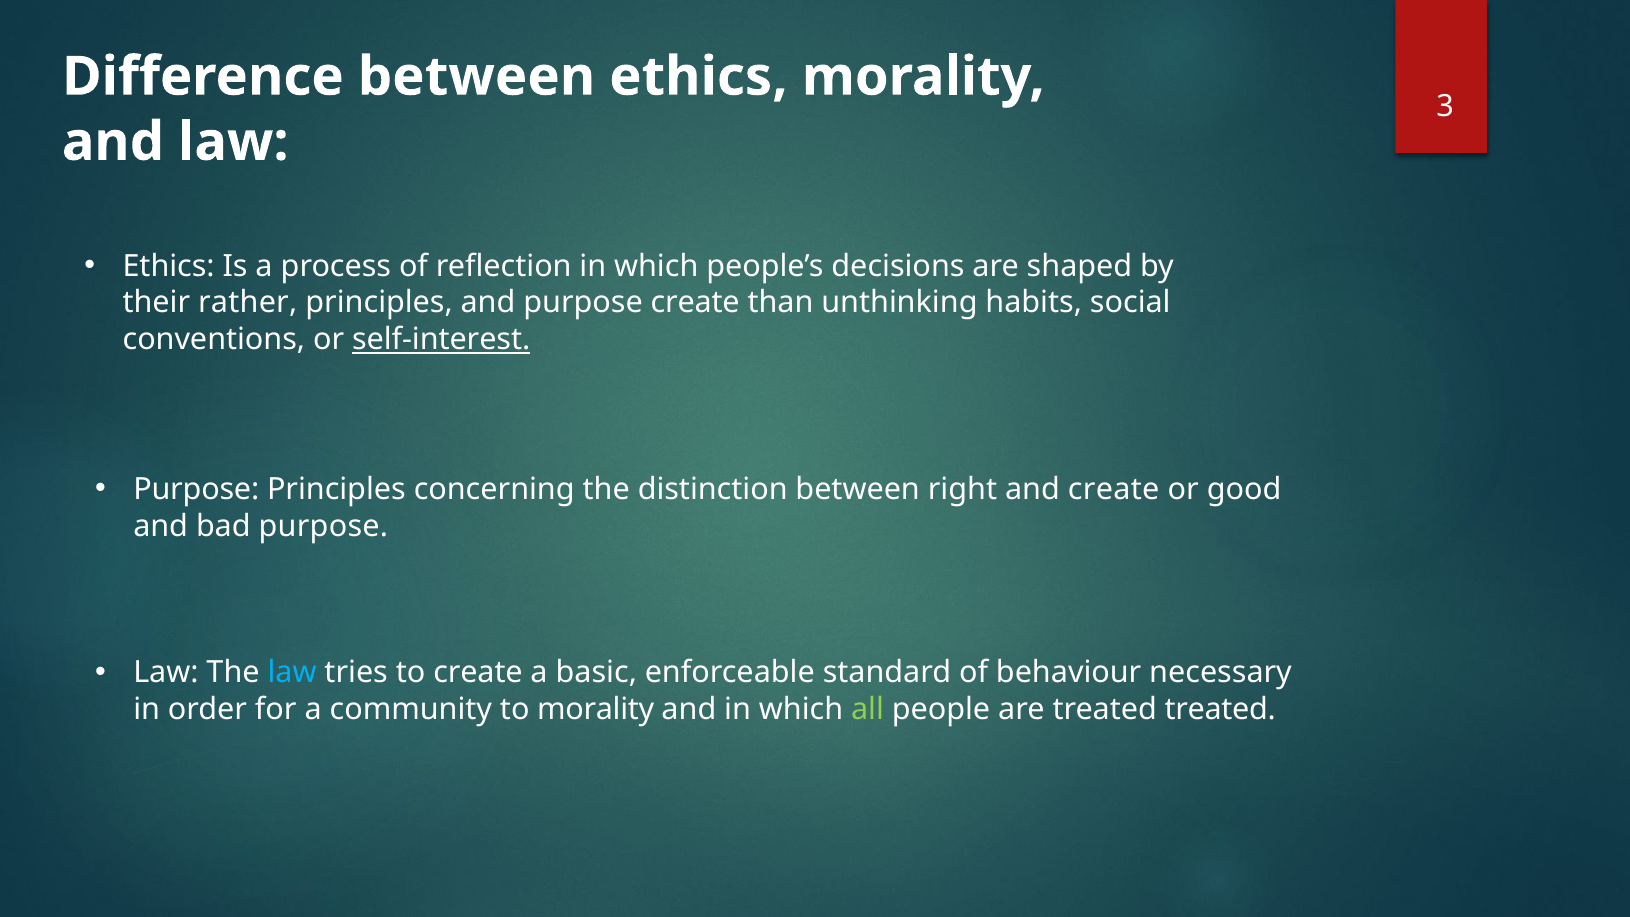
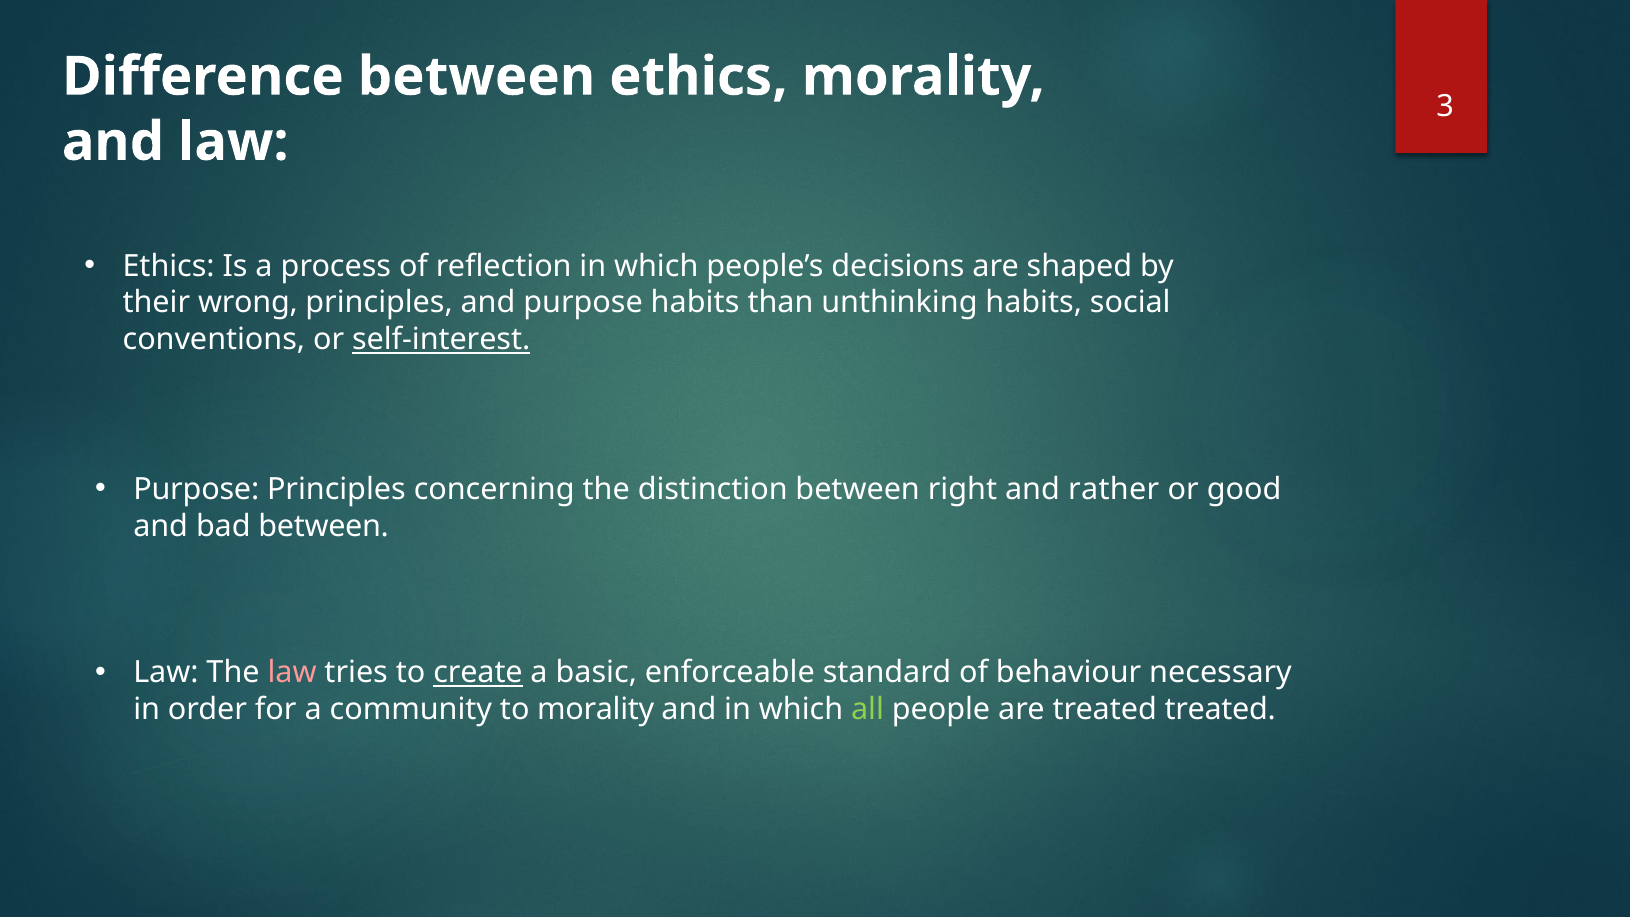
rather: rather -> wrong (248, 303)
purpose create: create -> habits (695, 303)
and create: create -> rather (1114, 489)
bad purpose: purpose -> between (324, 526)
law colour: light blue -> pink (292, 673)
create underline: none -> present (478, 673)
